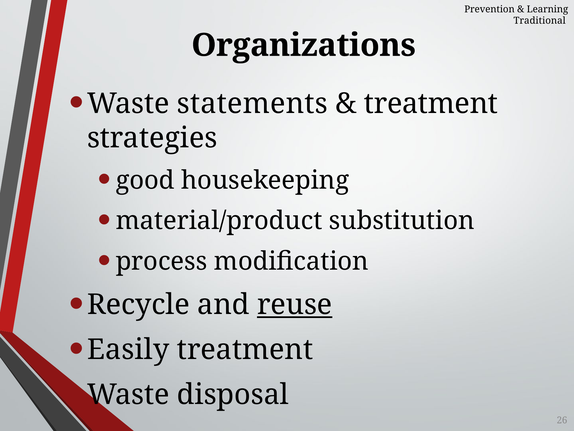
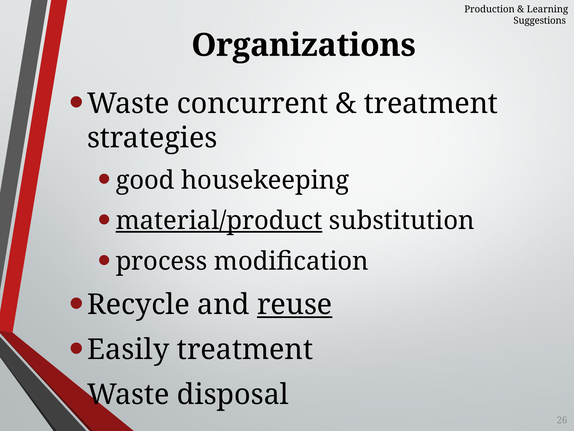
Prevention: Prevention -> Production (490, 9)
Traditional: Traditional -> Suggestions (540, 21)
statements: statements -> concurrent (253, 103)
material/product underline: none -> present (219, 221)
